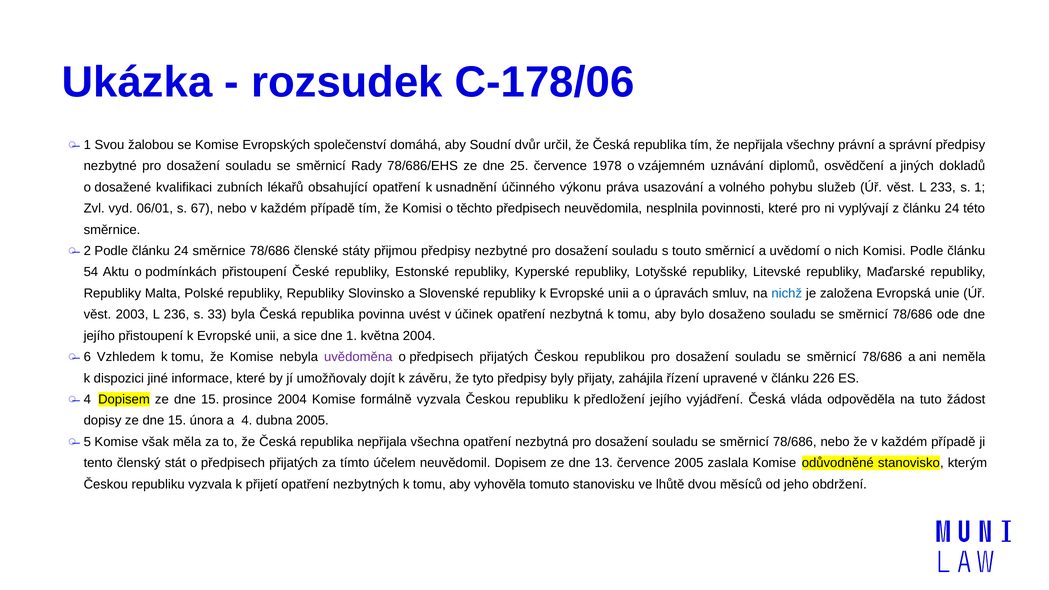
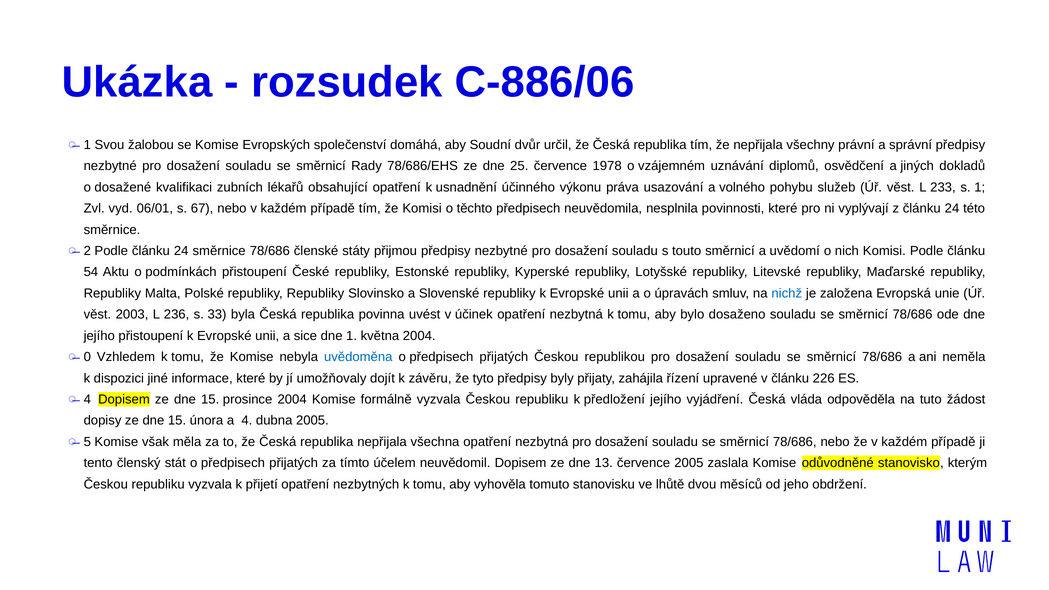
C‑178/06: C‑178/06 -> C‑886/06 (545, 82)
6: 6 -> 0 (87, 357)
uvědoměna colour: purple -> blue (358, 357)
